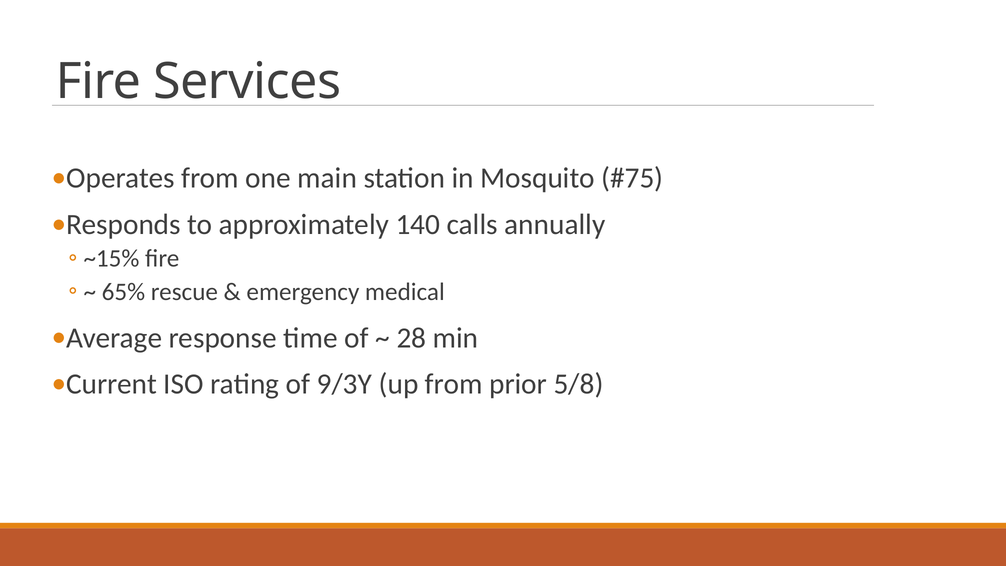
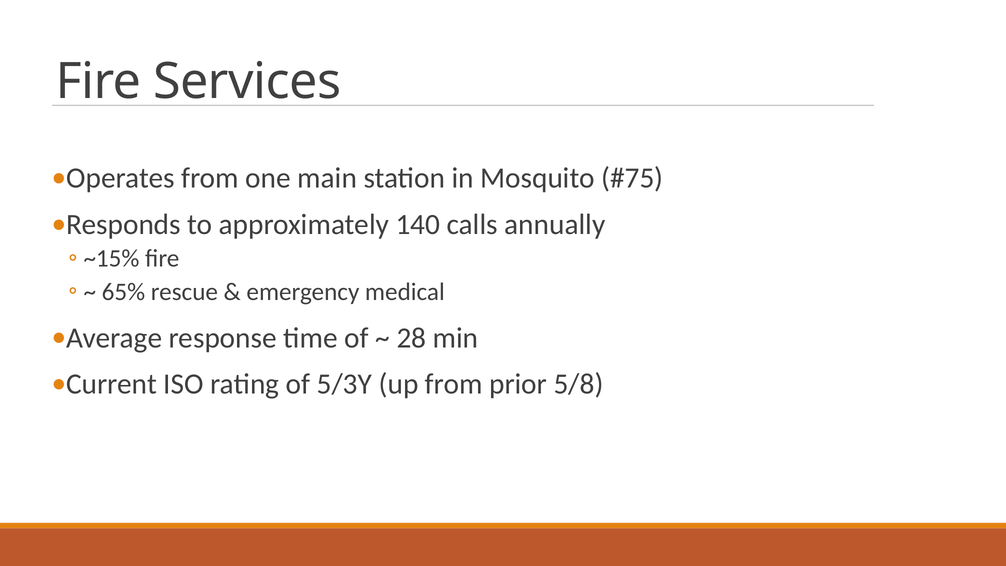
9/3Y: 9/3Y -> 5/3Y (344, 384)
